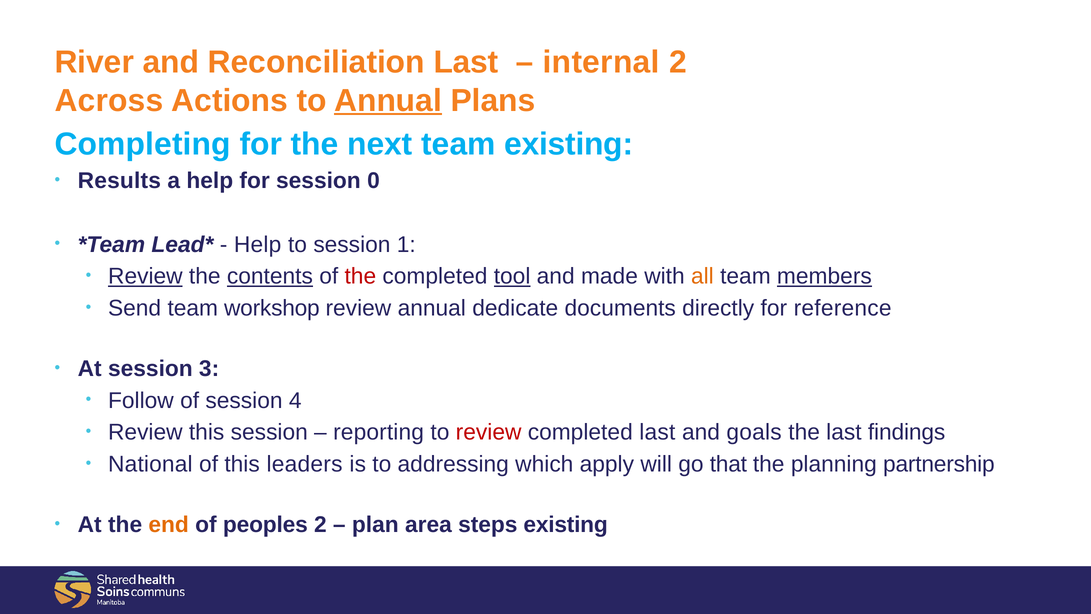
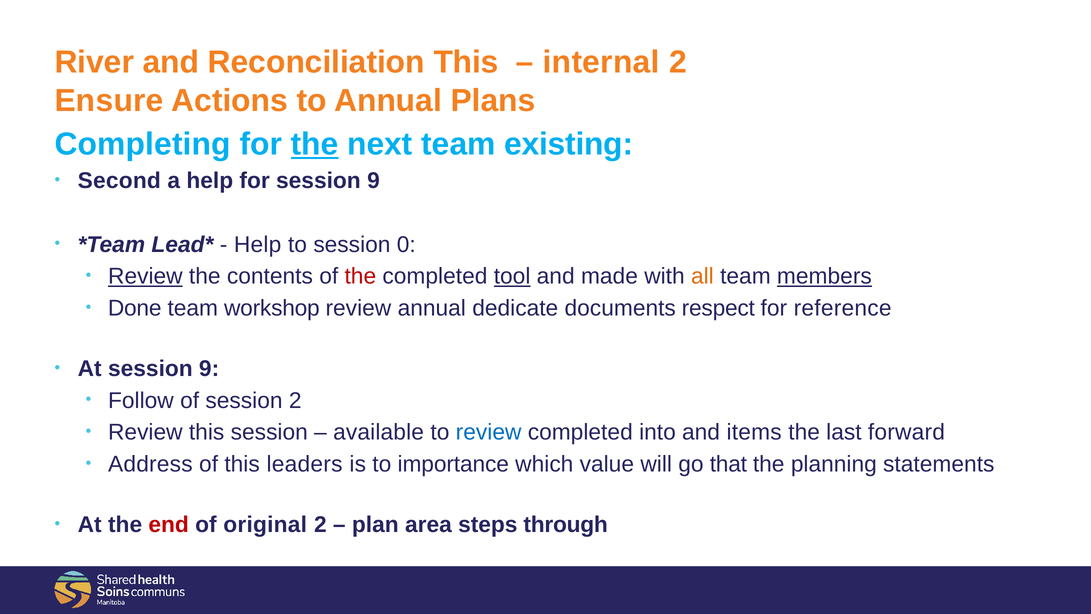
Reconciliation Last: Last -> This (466, 62)
Across: Across -> Ensure (109, 100)
Annual underline: present -> none (388, 100)
the underline: none -> present (315, 144)
Results: Results -> Second (119, 181)
for session 0: 0 -> 9 (373, 181)
1: 1 -> 0 (406, 244)
contents underline: present -> none (270, 276)
Send: Send -> Done (135, 308)
directly: directly -> respect (718, 308)
At session 3: 3 -> 9 (209, 368)
session 4: 4 -> 2 (295, 400)
reporting: reporting -> available (379, 432)
review colour: red -> blue (489, 432)
completed last: last -> into (657, 432)
goals: goals -> items (754, 432)
findings: findings -> forward (906, 432)
National: National -> Address (150, 464)
addressing: addressing -> importance (453, 464)
apply: apply -> value (607, 464)
partnership: partnership -> statements (939, 464)
end colour: orange -> red (169, 524)
peoples: peoples -> original (265, 524)
steps existing: existing -> through (566, 524)
